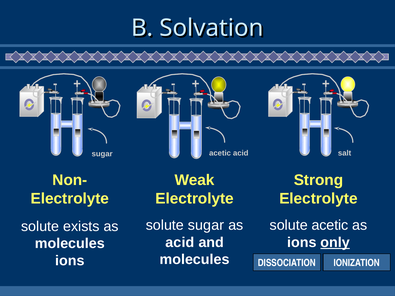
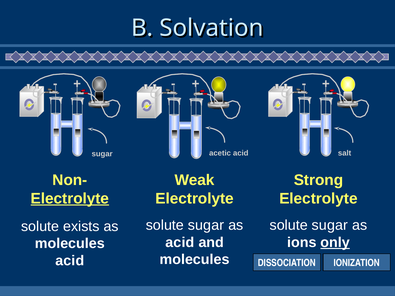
Electrolyte underline: none -> present (70, 199)
acetic: acetic -> sugar (330, 225)
ions: ions -> acid (70, 261)
